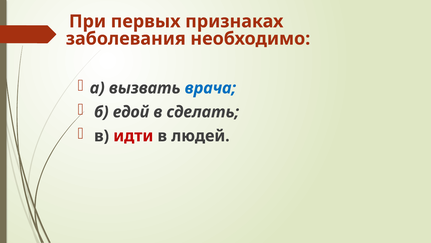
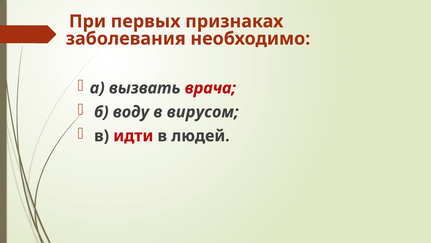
врача colour: blue -> red (210, 88)
едой: едой -> воду (131, 112)
сделать: сделать -> вирусом (203, 112)
